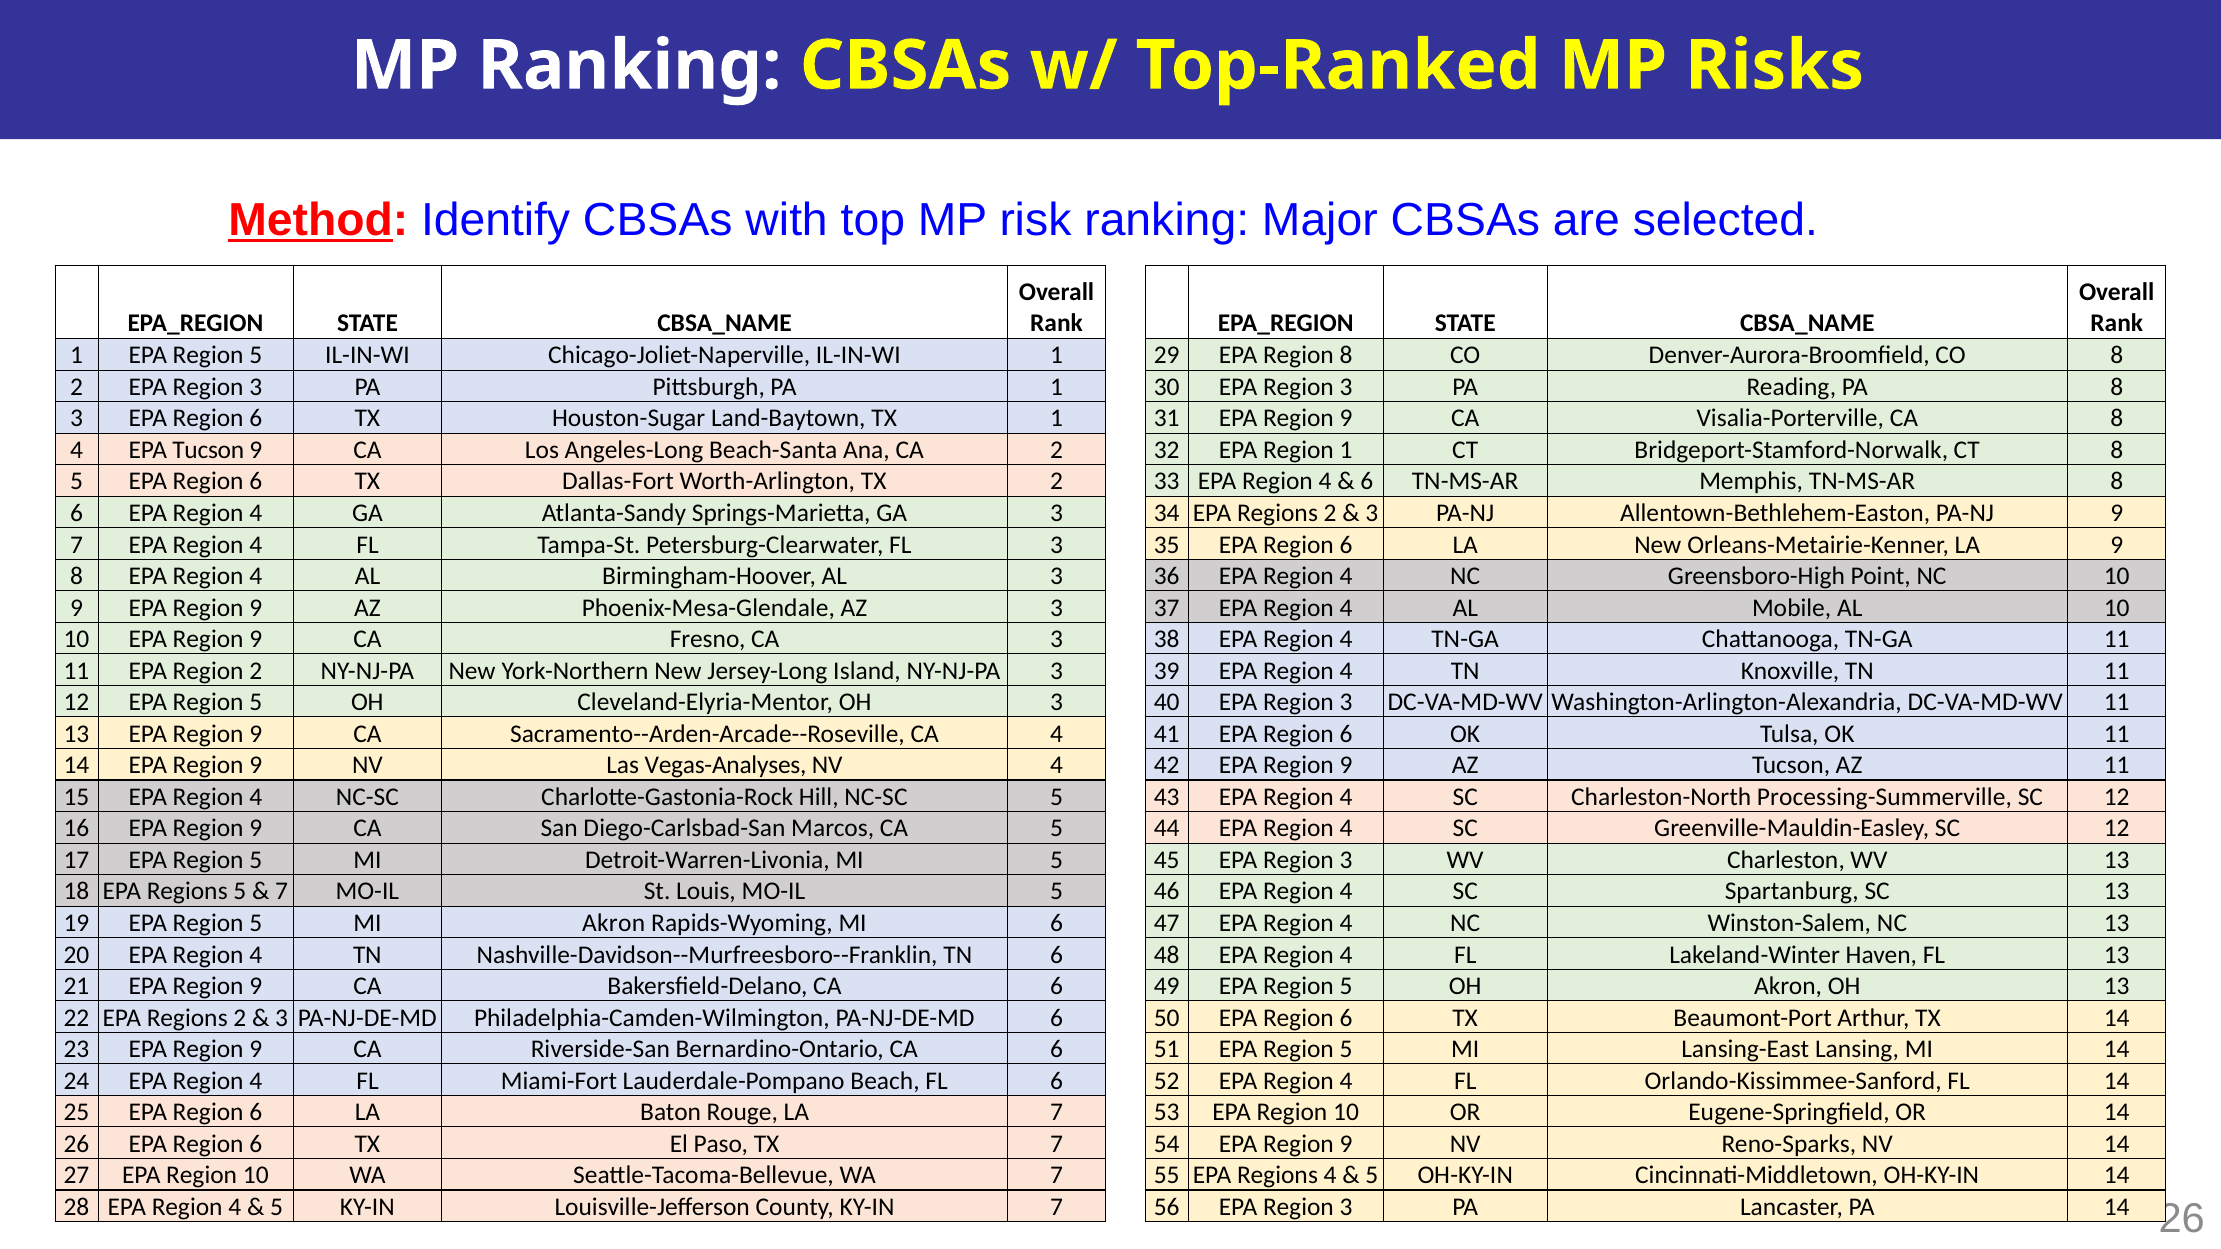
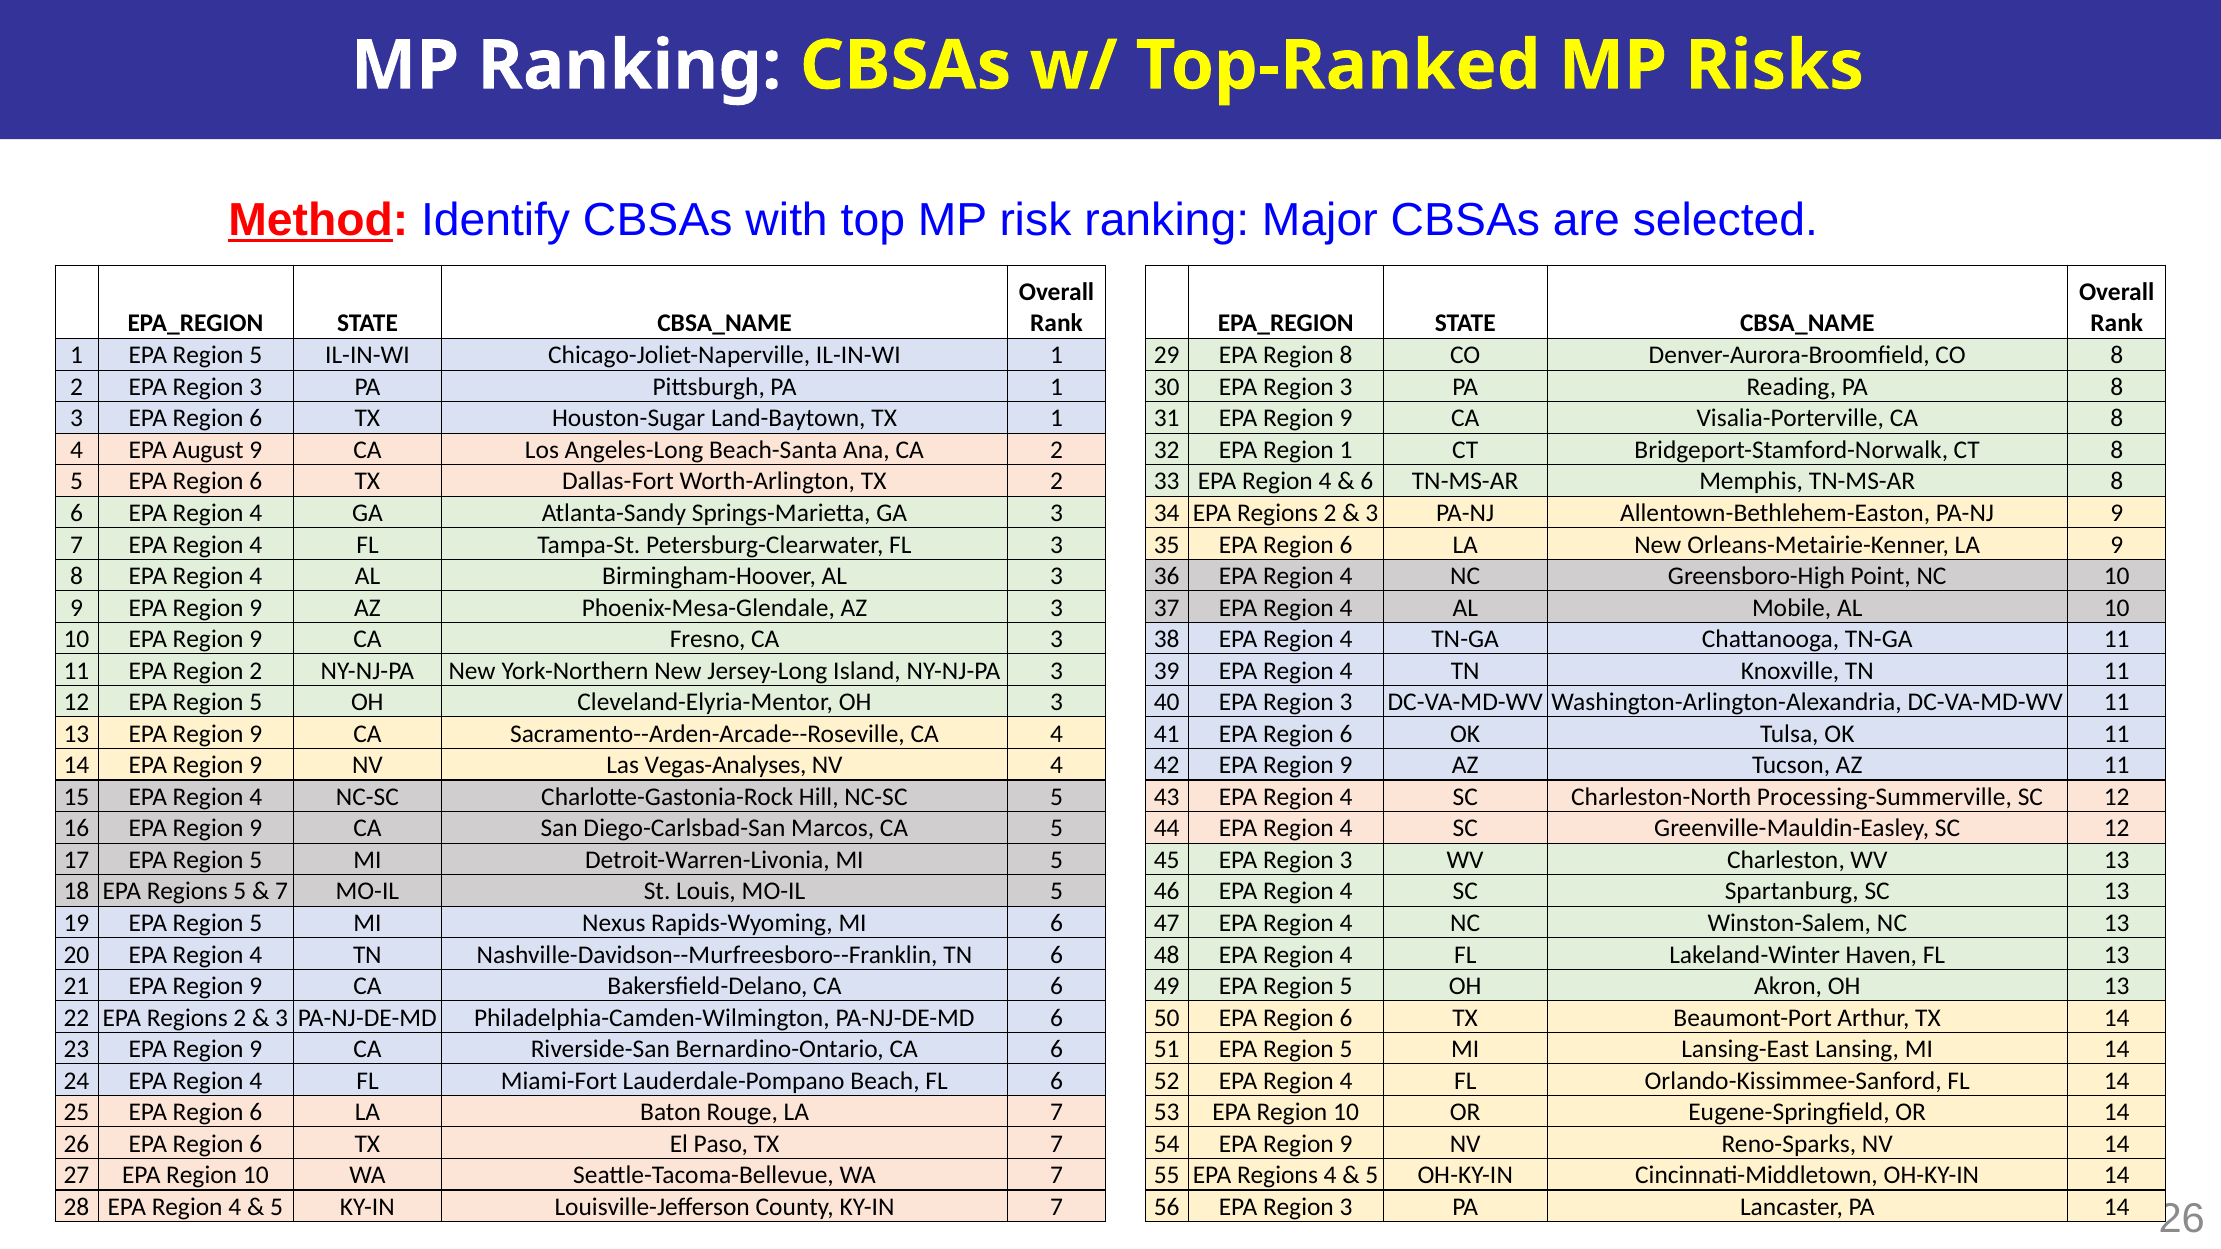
EPA Tucson: Tucson -> August (208, 450)
MI Akron: Akron -> Nexus (614, 923)
